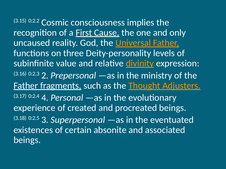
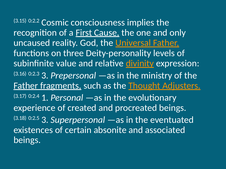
0:2.3 2: 2 -> 3 (45, 76)
4: 4 -> 1 (45, 98)
